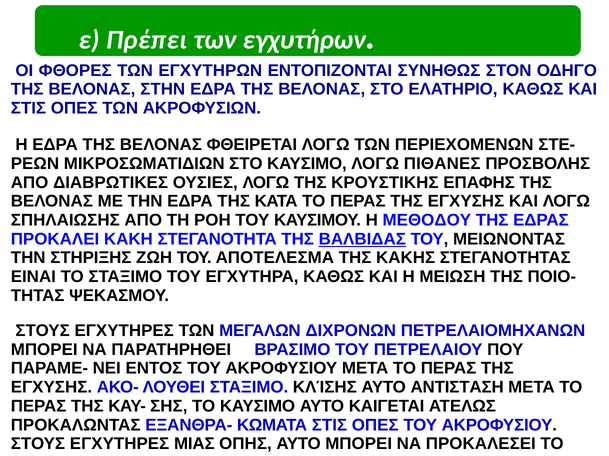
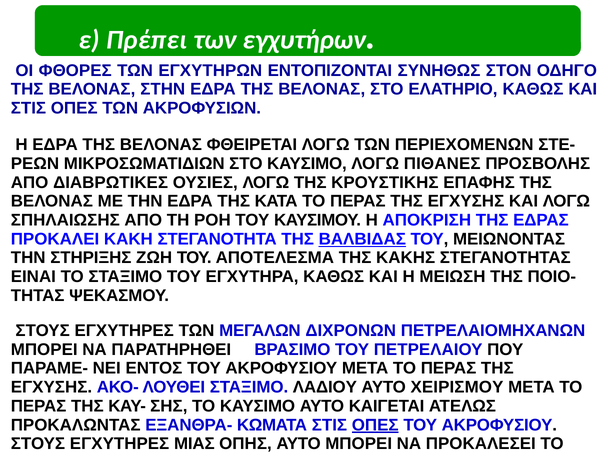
ΜΕΘΟΔΟΥ: ΜΕΘΟΔΟΥ -> ΑΠΟΚΡΙΣΗ (427, 221)
ΚΛΊΣΗΣ: ΚΛΊΣΗΣ -> ΛΑΔΙΟΥ (325, 388)
ΑΝΤΙΣΤΑΣΗ: ΑΝΤΙΣΤΑΣΗ -> ΧΕΙΡΙΣΜΟΥ (457, 388)
ΟΠΕΣ underline: none -> present (375, 426)
